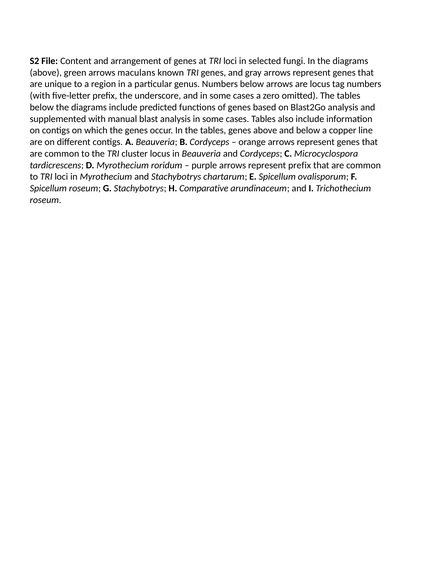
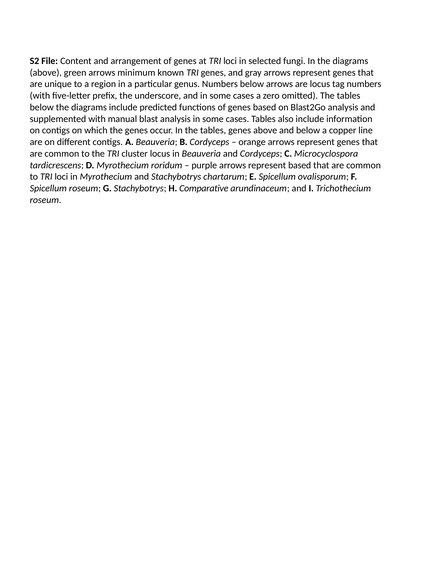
maculans: maculans -> minimum (136, 73)
represent prefix: prefix -> based (300, 165)
